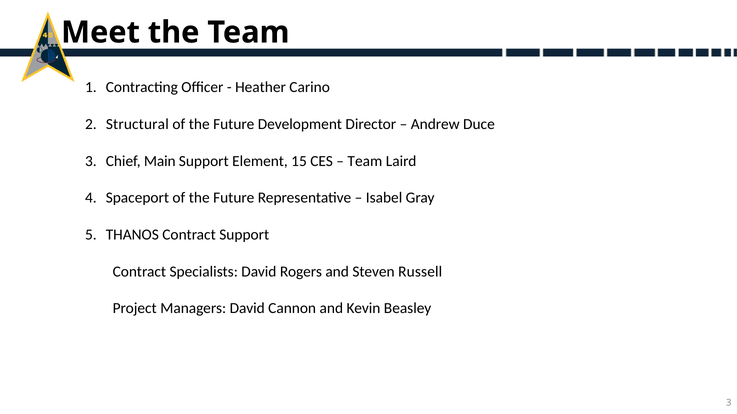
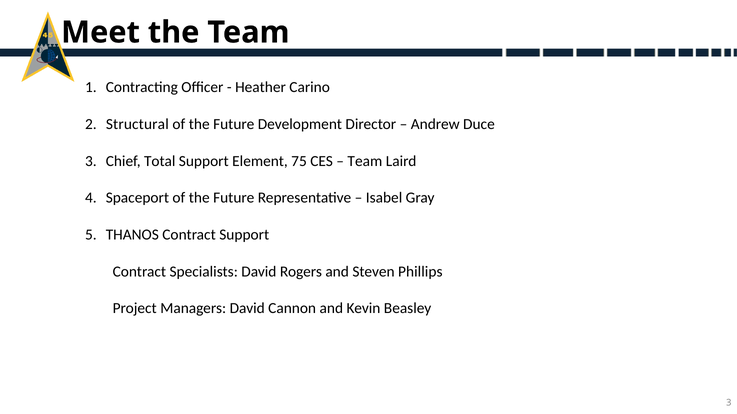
Main: Main -> Total (160, 161)
15: 15 -> 75 (299, 161)
Russell: Russell -> Phillips (420, 272)
